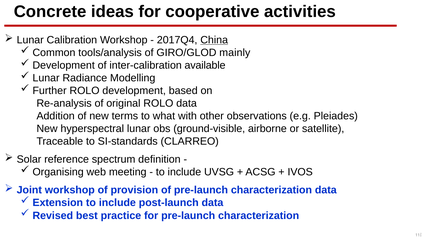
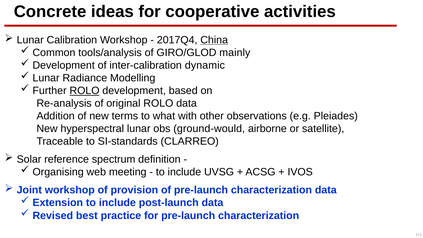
available: available -> dynamic (205, 65)
ROLO underline: none -> present (85, 91)
ground-visible: ground-visible -> ground-would (209, 129)
